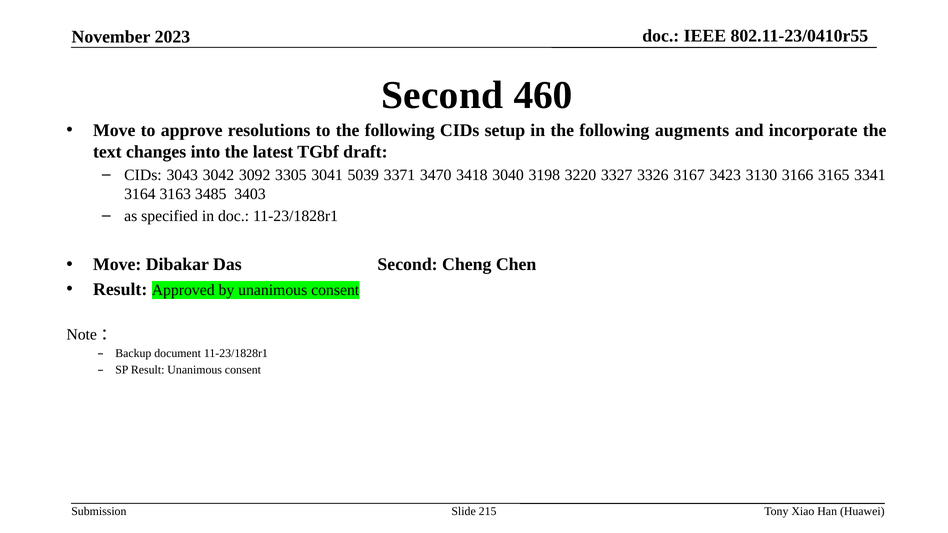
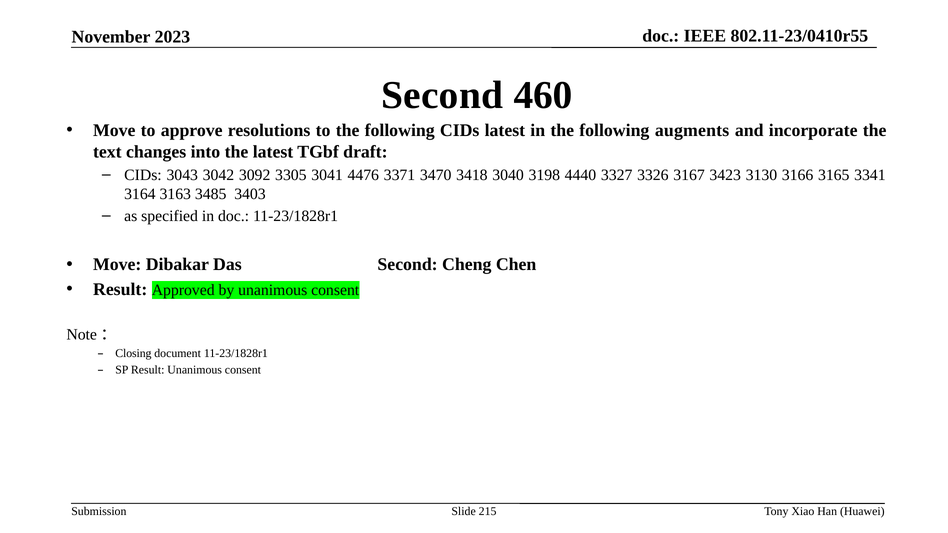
CIDs setup: setup -> latest (505, 130)
5039: 5039 -> 4476 (363, 175)
3220: 3220 -> 4440 (580, 175)
Backup: Backup -> Closing (133, 354)
